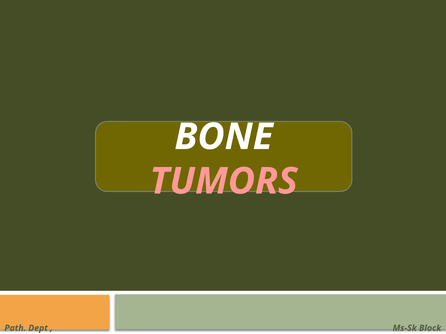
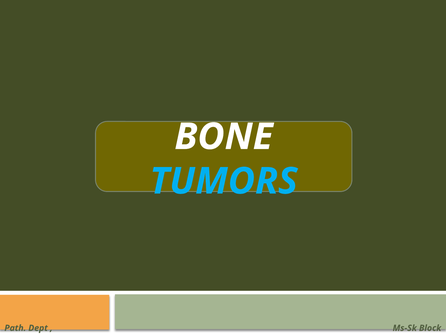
TUMORS colour: pink -> light blue (224, 182)
